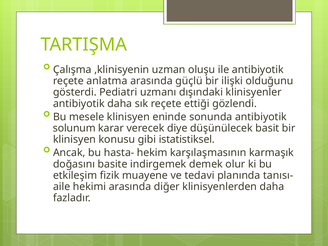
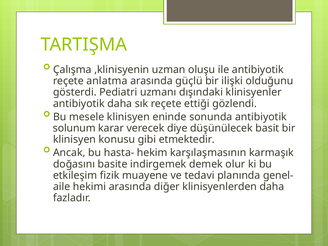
istatistiksel: istatistiksel -> etmektedir (187, 139)
tanısı-: tanısı- -> genel- (278, 175)
